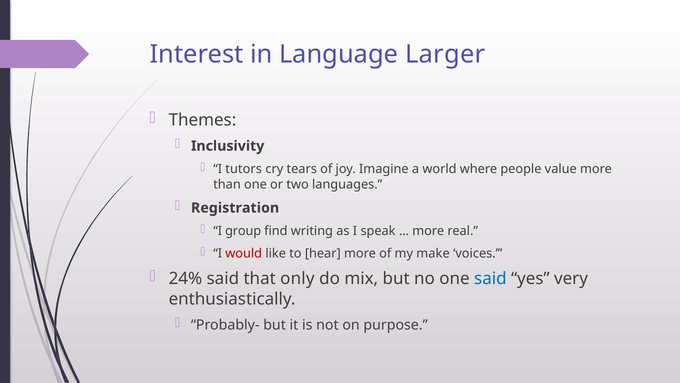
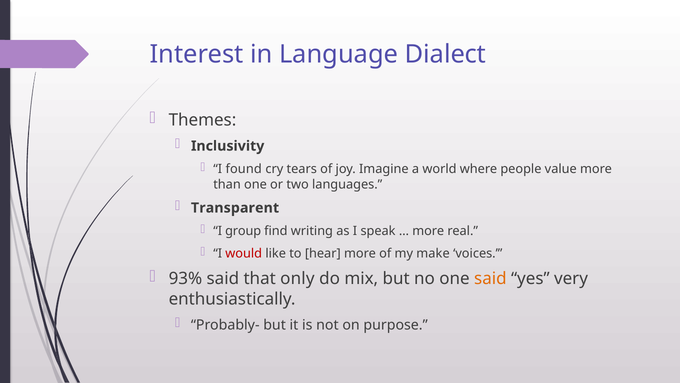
Larger: Larger -> Dialect (446, 54)
tutors: tutors -> found (244, 169)
Registration: Registration -> Transparent (235, 208)
24%: 24% -> 93% (185, 278)
said colour: blue -> orange (490, 278)
